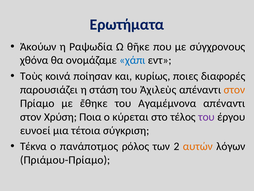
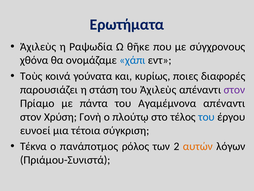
Ἀκούων: Ἀκούων -> Ἀχιλεὺς (38, 47)
ποίησαν: ποίησαν -> γούνατα (93, 76)
στον colour: orange -> purple (234, 89)
ἔθηκε: ἔθηκε -> πάντα (94, 103)
Ποια: Ποια -> Γονὴ (90, 117)
κύρεται: κύρεται -> πλούτῳ (131, 117)
του colour: purple -> blue (206, 117)
Πριάμου-Πρίαμο: Πριάμου-Πρίαμο -> Πριάμου-Συνιστά (65, 160)
